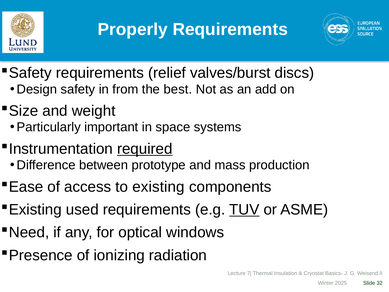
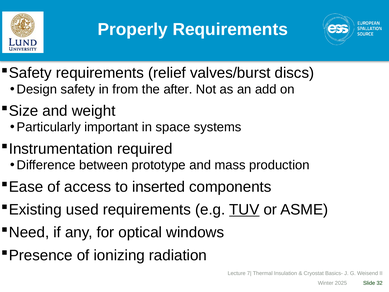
best: best -> after (178, 89)
required underline: present -> none (145, 149)
existing: existing -> inserted (159, 187)
